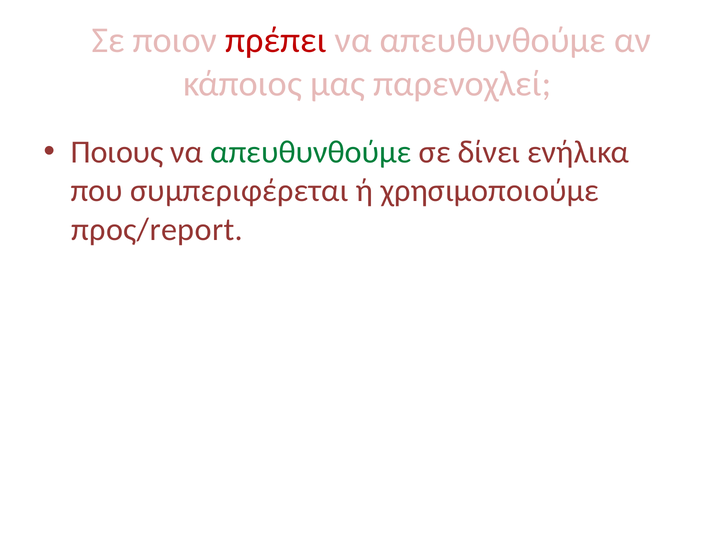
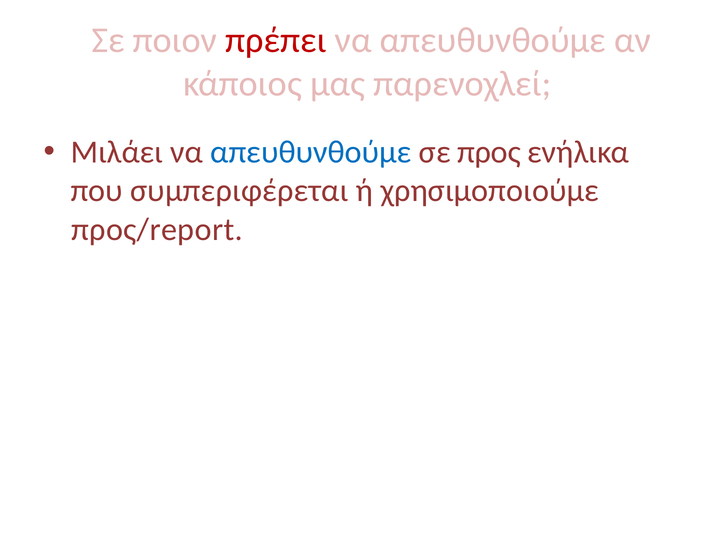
Ποιους: Ποιους -> Μιλάει (117, 152)
απευθυνθούμε colour: green -> blue (311, 152)
δίνει: δίνει -> προς (489, 152)
